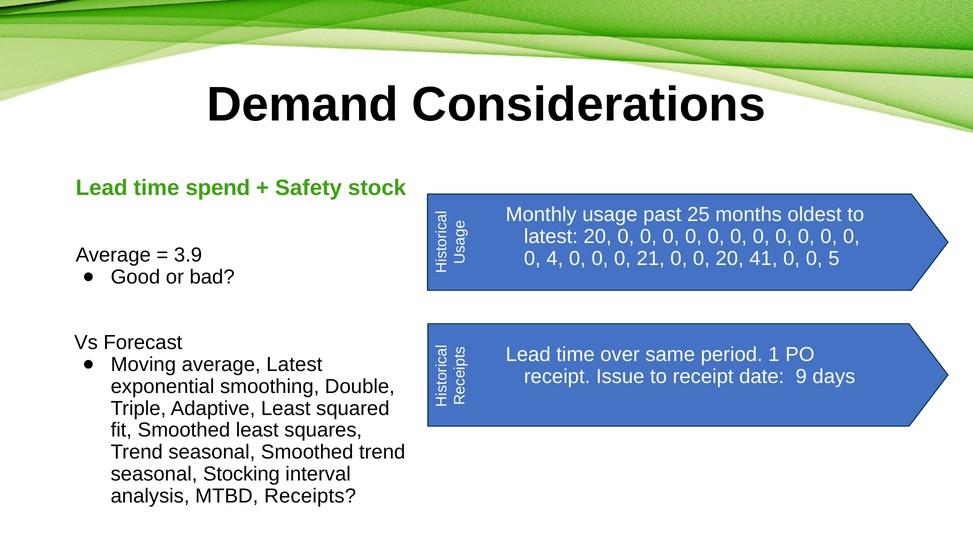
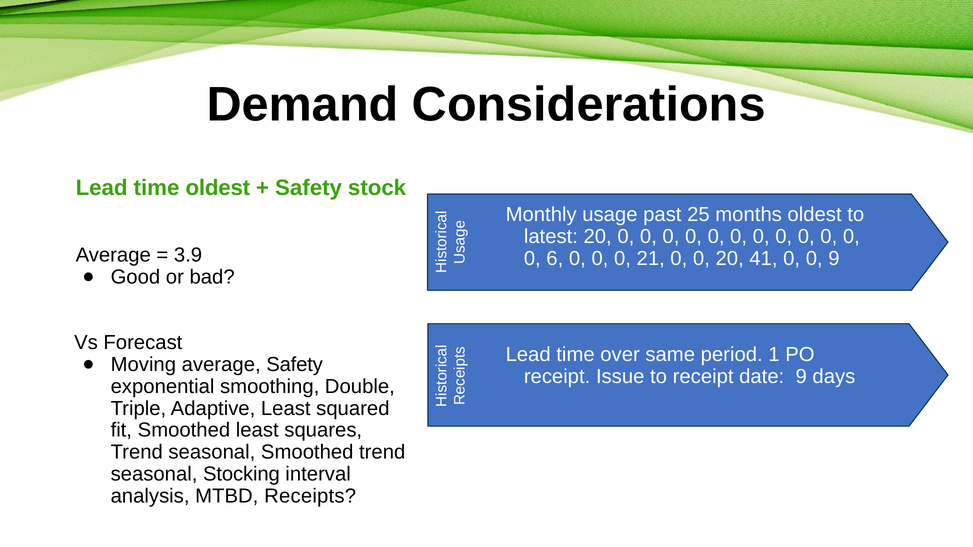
time spend: spend -> oldest (218, 188)
4: 4 -> 6 (555, 259)
0 5: 5 -> 9 (834, 259)
average Latest: Latest -> Safety (295, 365)
